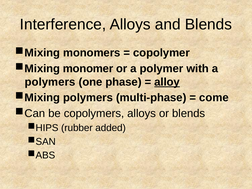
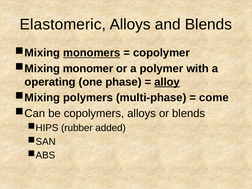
Interference: Interference -> Elastomeric (63, 24)
monomers underline: none -> present (92, 53)
polymers: polymers -> operating (50, 82)
